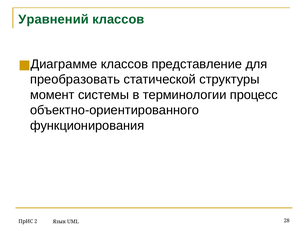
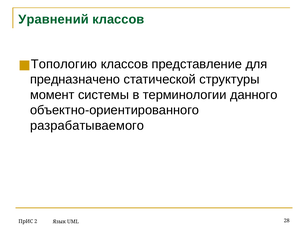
Диаграмме: Диаграмме -> Топологию (64, 64)
преобразовать: преобразовать -> предназначено (75, 79)
процесс: процесс -> данного (254, 95)
функционирования: функционирования -> разрабатываемого (87, 126)
